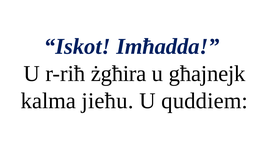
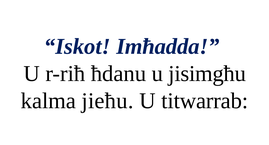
żgħira: żgħira -> ħdanu (119, 74)
għajnejk: għajnejk -> jisimgħu (207, 74)
quddiem: quddiem -> titwarrab (205, 101)
